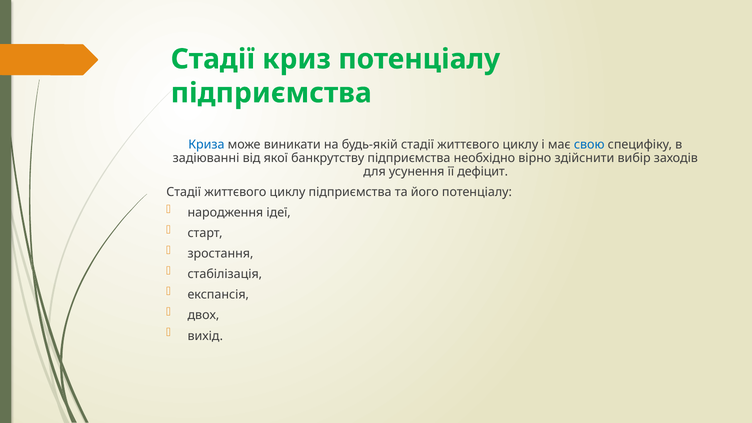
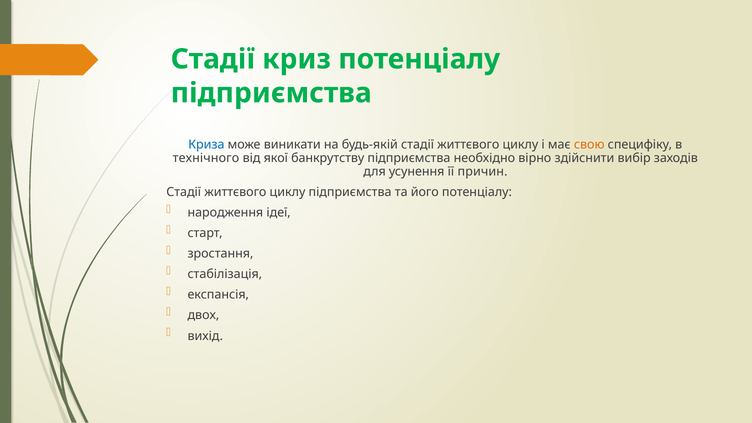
свою colour: blue -> orange (589, 144)
задіюванні: задіюванні -> технічного (206, 158)
дефіцит: дефіцит -> причин (483, 171)
